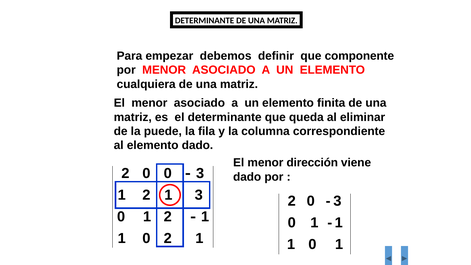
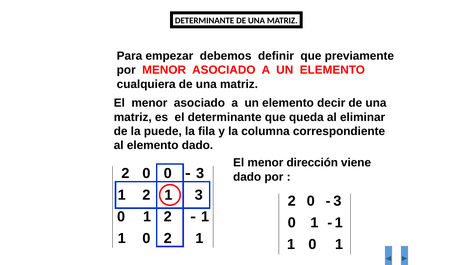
componente: componente -> previamente (359, 56)
finita: finita -> decir (331, 103)
